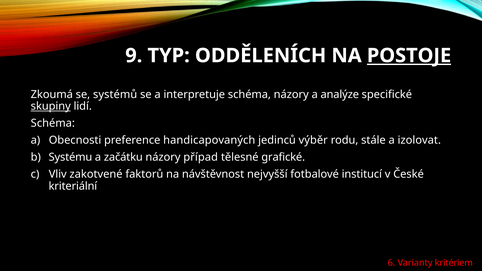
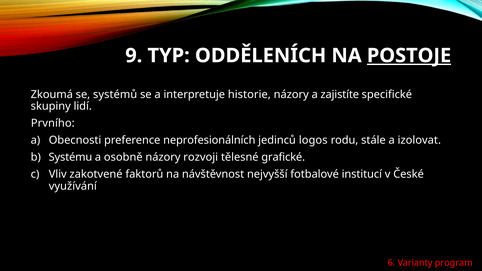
interpretuje schéma: schéma -> historie (249, 94)
analýze: analýze -> zajistíte (340, 94)
skupiny underline: present -> none (51, 106)
Schéma: Schéma -> Prvního (53, 123)
handicapovaných: handicapovaných -> neprofesionálních (209, 140)
výběr: výběr -> logos (313, 140)
začátku: začátku -> osobně (123, 157)
případ: případ -> rozvoji (201, 157)
kriteriální: kriteriální -> využívání (73, 186)
kritériem: kritériem -> program (454, 263)
